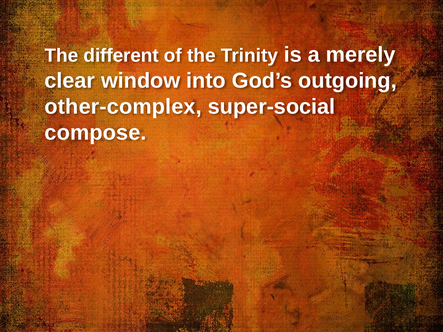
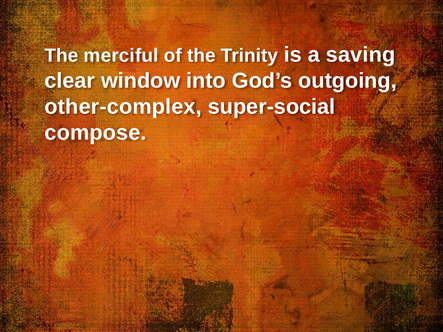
different: different -> merciful (121, 56)
merely: merely -> saving (361, 55)
